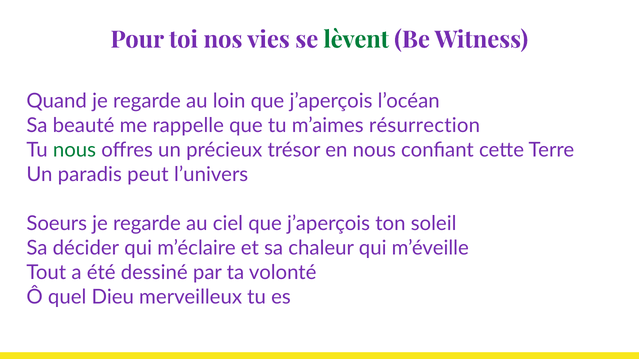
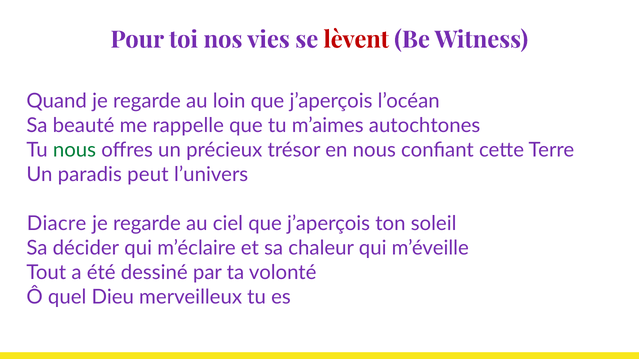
lèvent colour: green -> red (356, 40)
résurrection: résurrection -> autochtones (425, 126)
Soeurs: Soeurs -> Diacre (57, 224)
